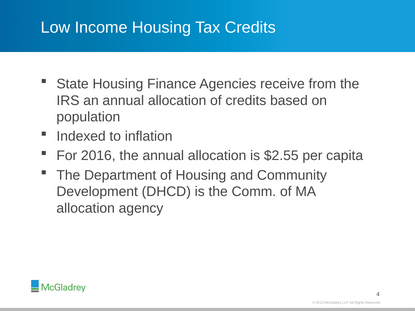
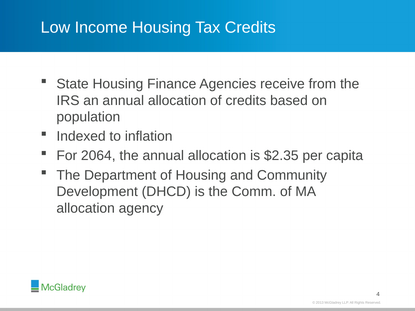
2016: 2016 -> 2064 (98, 156)
$2.55: $2.55 -> $2.35 (281, 156)
